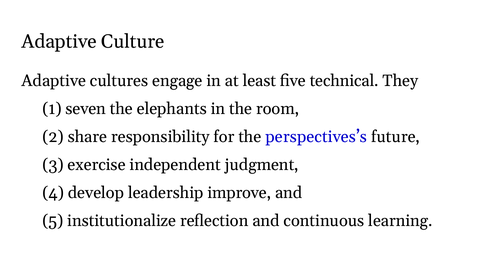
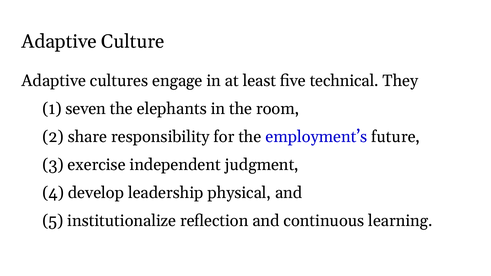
perspectives’s: perspectives’s -> employment’s (316, 137)
improve: improve -> physical (239, 193)
